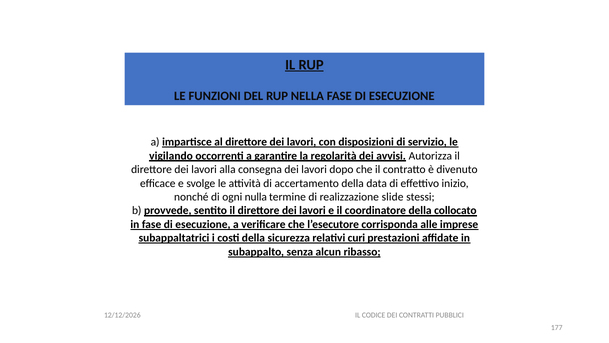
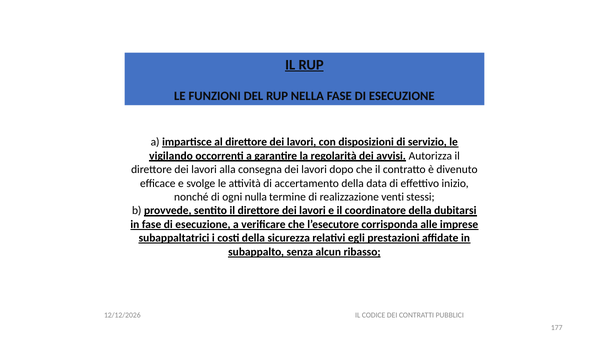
slide: slide -> venti (393, 197)
collocato: collocato -> dubitarsi (455, 210)
curi: curi -> egli (356, 238)
